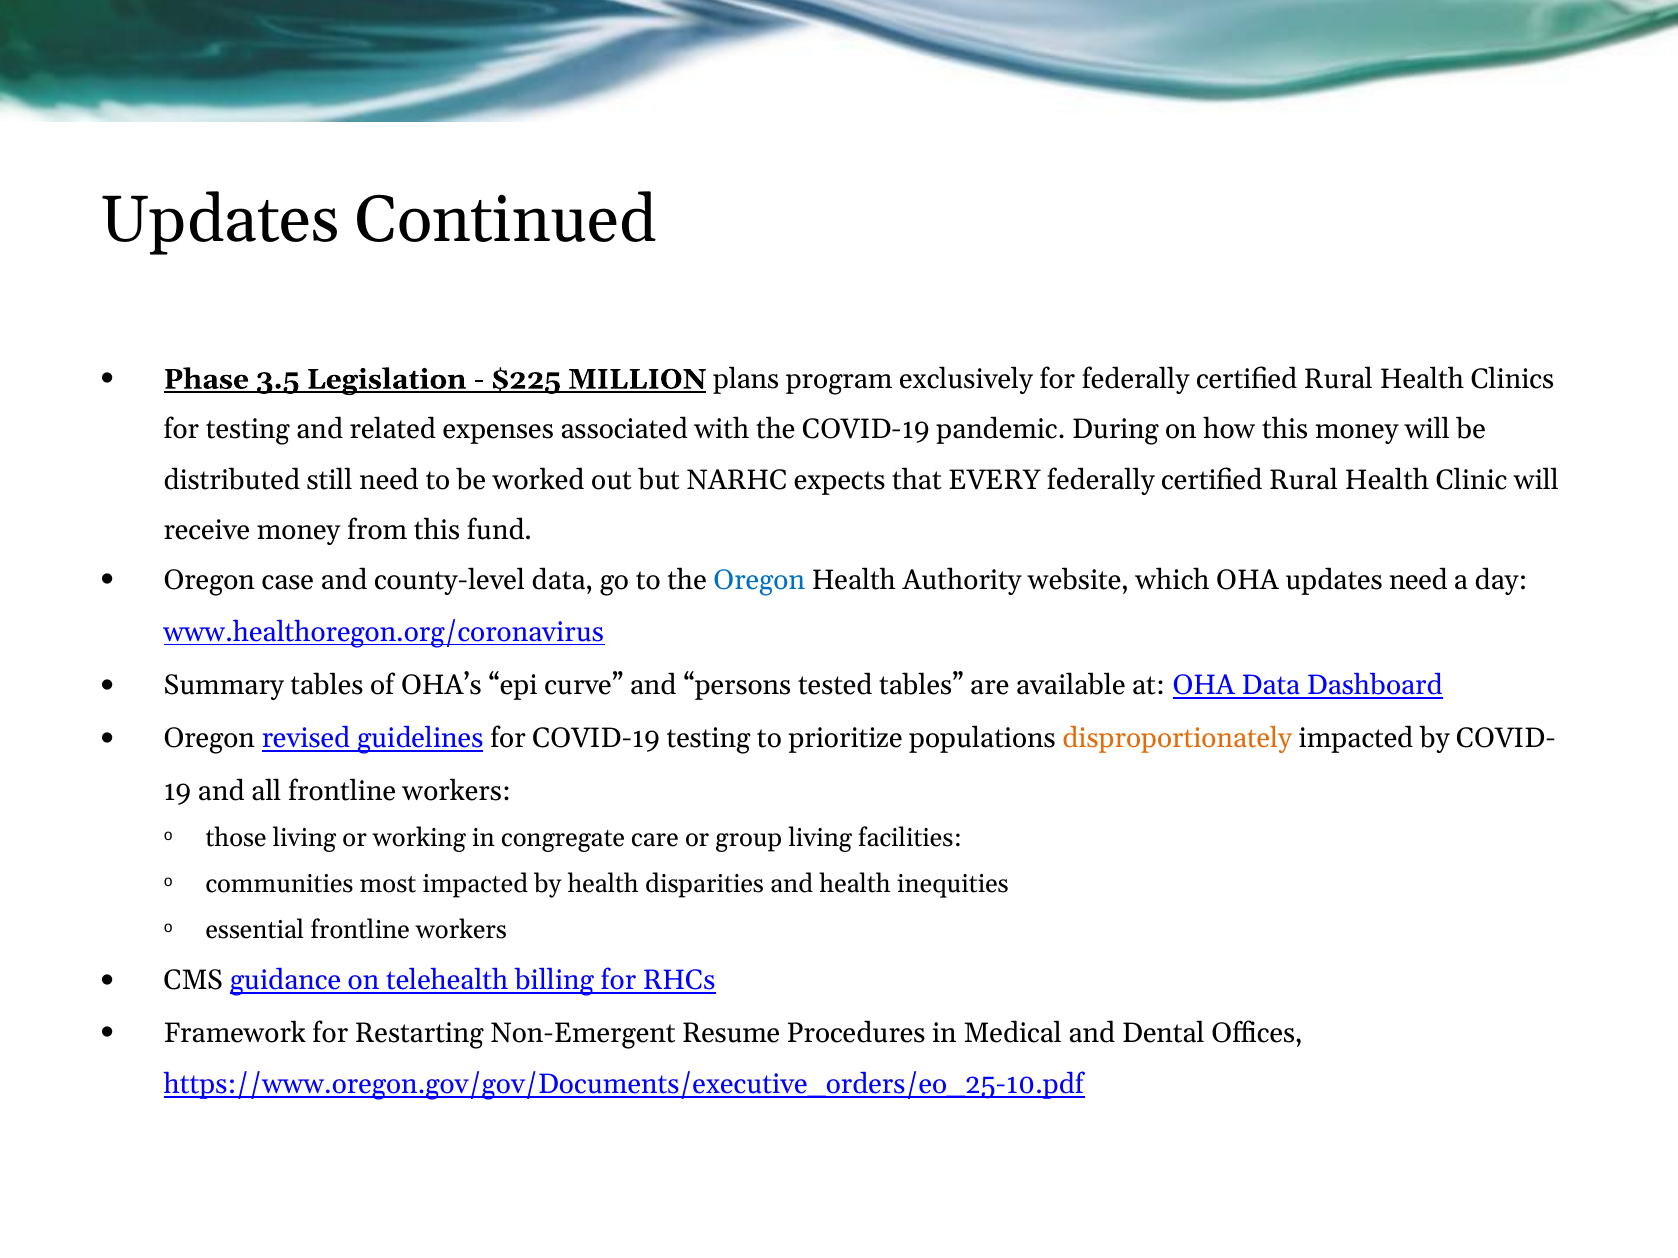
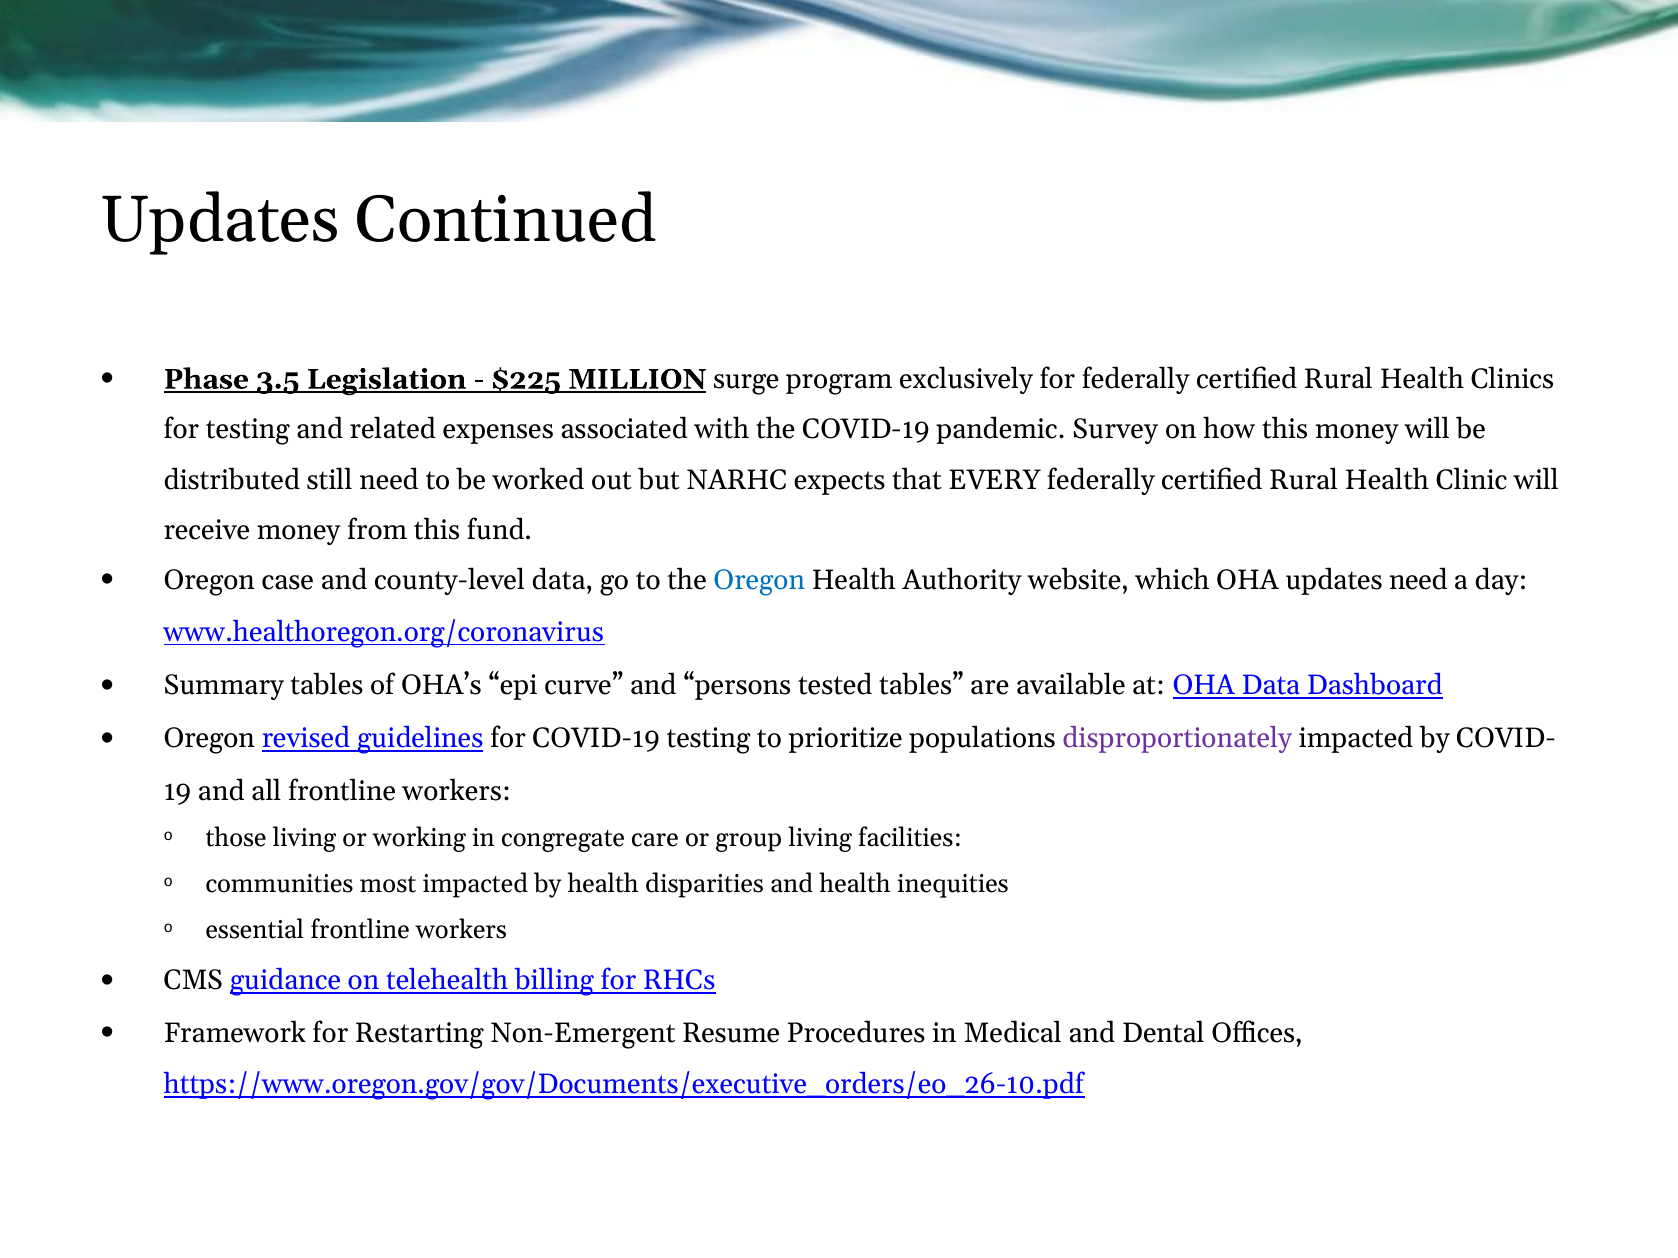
plans: plans -> surge (746, 379)
During: During -> Survey (1115, 430)
disproportionately colour: orange -> purple (1177, 739)
https://www.oregon.gov/gov/Documents/executive_orders/eo_25-10.pdf: https://www.oregon.gov/gov/Documents/executive_orders/eo_25-10.pdf -> https://www.oregon.gov/gov/Documents/executive_orders/eo_26-10.pdf (624, 1085)
